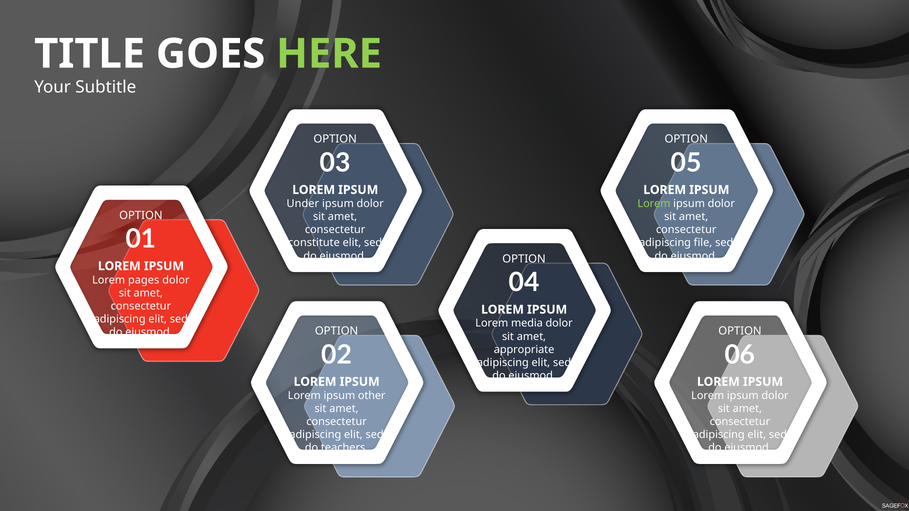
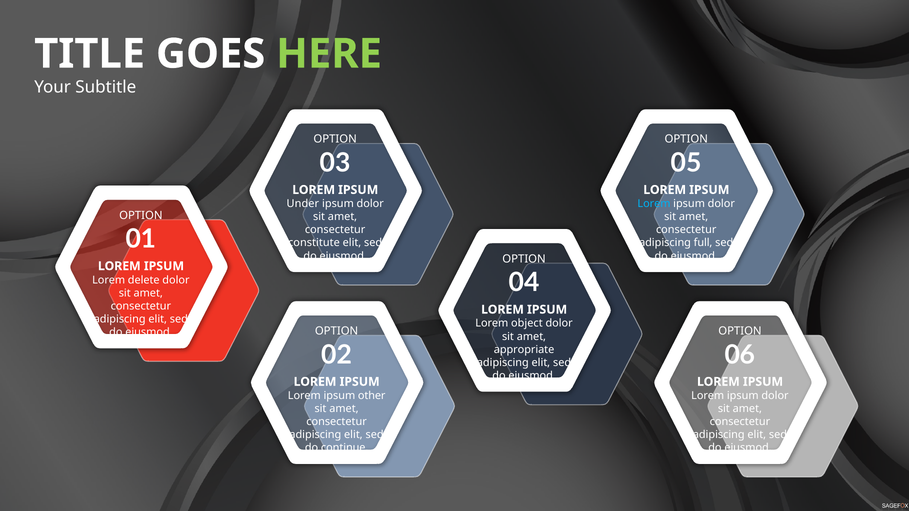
Lorem colour: light green -> light blue (654, 204)
file: file -> full (703, 243)
pages: pages -> delete (144, 280)
media: media -> object (527, 324)
teachers: teachers -> continue (345, 448)
